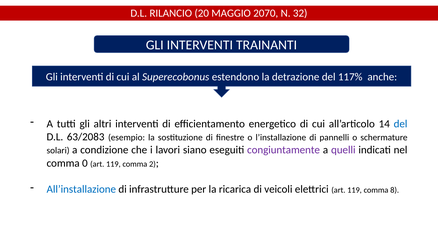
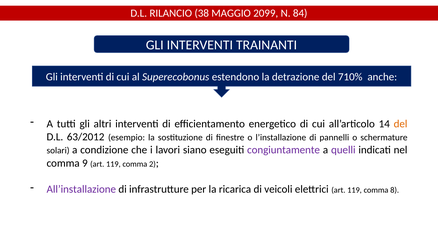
20: 20 -> 38 (202, 13)
2070: 2070 -> 2099 (266, 13)
32: 32 -> 84 (300, 13)
117%: 117% -> 710% (350, 77)
del colour: blue -> orange (401, 124)
63/2083: 63/2083 -> 63/2012 (86, 137)
0: 0 -> 9 (85, 163)
All’installazione colour: blue -> purple (81, 190)
